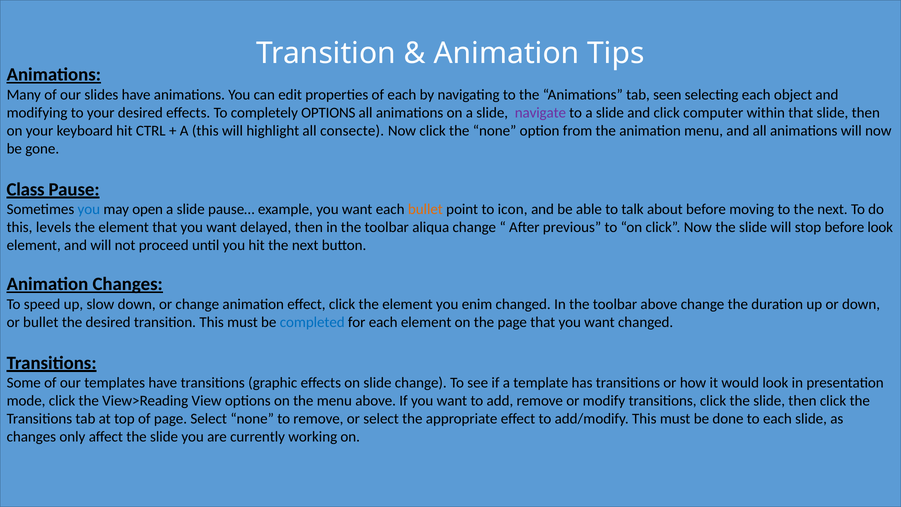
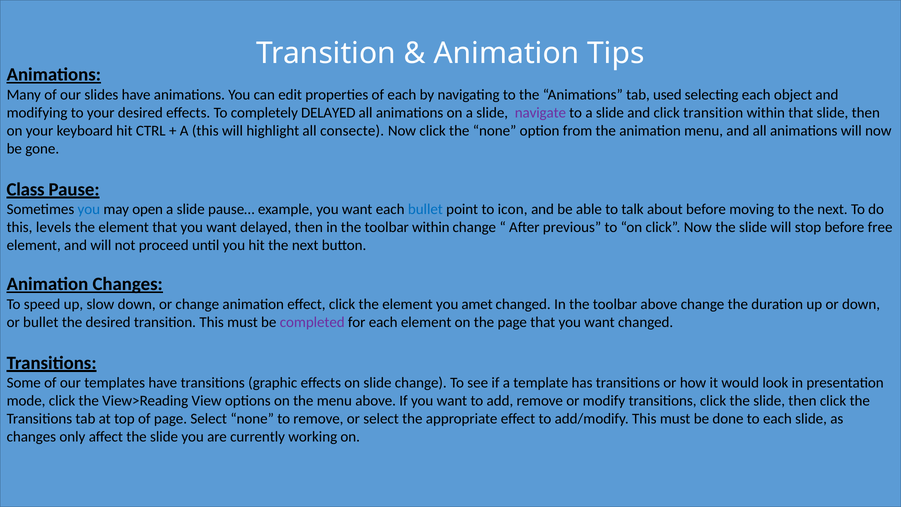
seen: seen -> used (667, 95)
completely OPTIONS: OPTIONS -> DELAYED (328, 113)
click computer: computer -> transition (713, 113)
bullet colour: orange -> blue (425, 209)
toolbar aliqua: aliqua -> within (431, 227)
before look: look -> free (880, 227)
enim: enim -> amet (477, 304)
completed colour: blue -> purple (312, 322)
